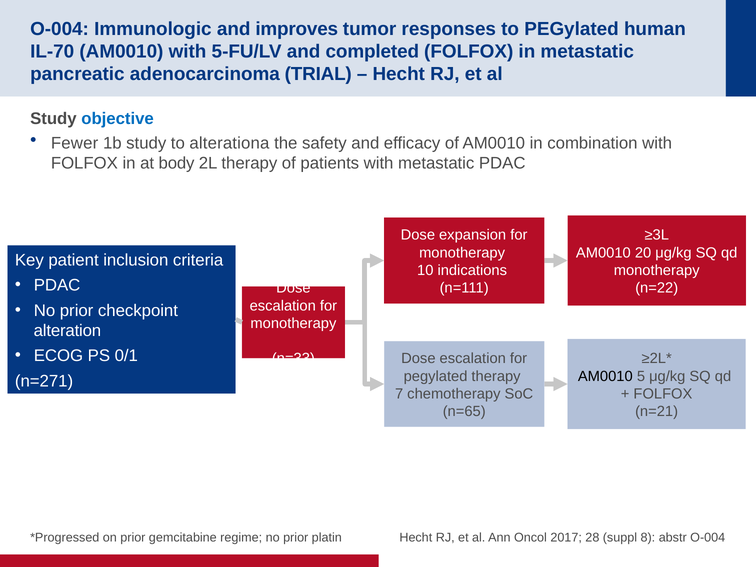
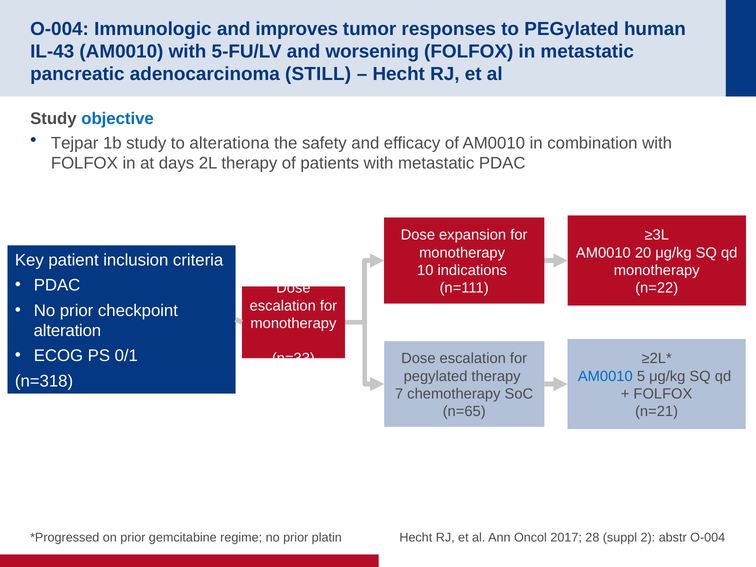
IL-70: IL-70 -> IL-43 (52, 51)
completed: completed -> worsening (372, 51)
TRIAL: TRIAL -> STILL (318, 74)
Fewer: Fewer -> Tejpar (75, 143)
body: body -> days (176, 163)
AM0010 colour: black -> blue (605, 376)
n=271: n=271 -> n=318 (44, 381)
8: 8 -> 2 (648, 538)
